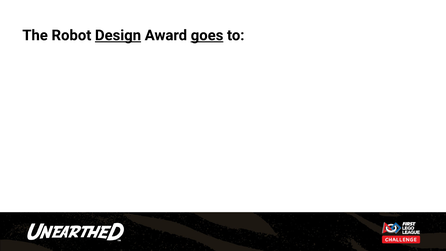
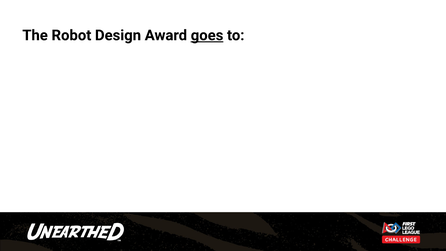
Design underline: present -> none (118, 35)
